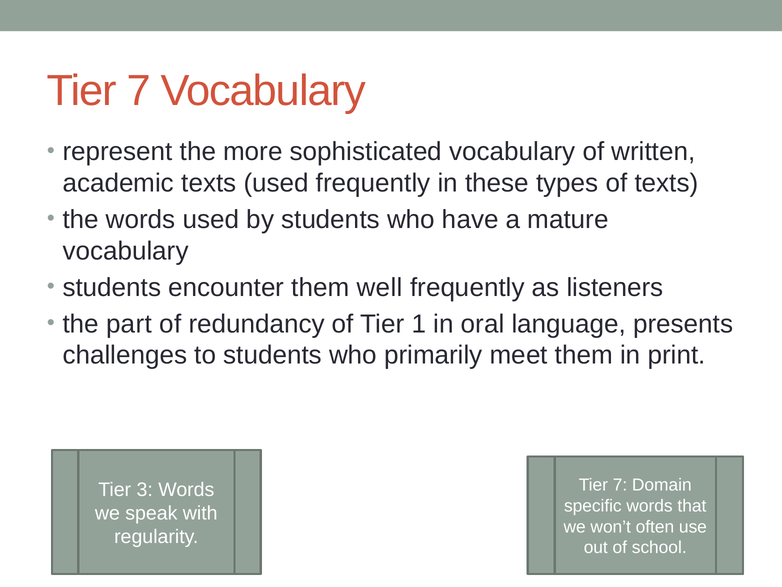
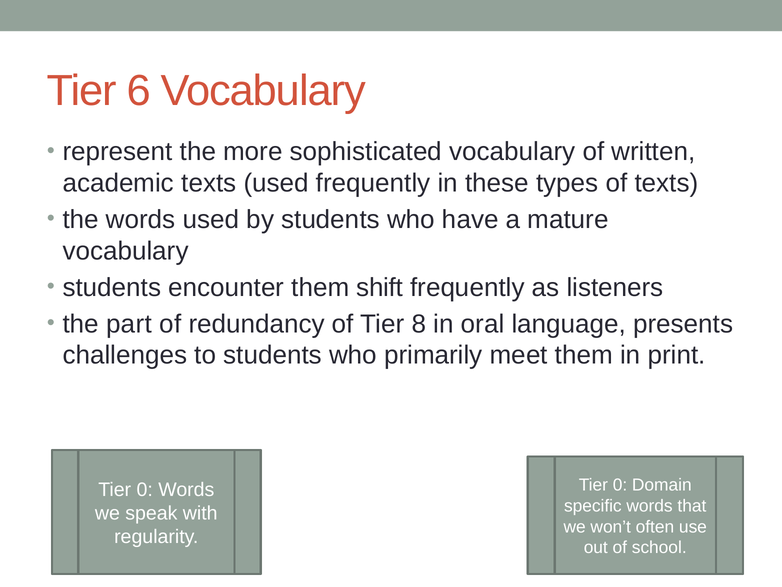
7: 7 -> 6 (139, 91)
well: well -> shift (380, 287)
1: 1 -> 8 (419, 324)
7: 7 -> 0 (620, 485)
3: 3 -> 0 (145, 489)
